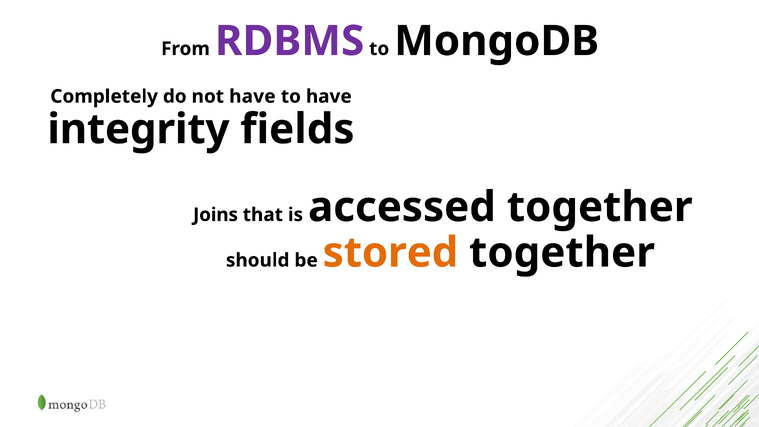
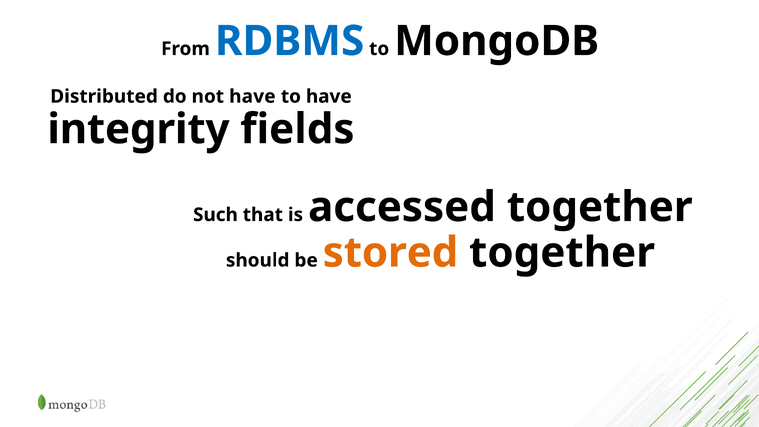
RDBMS colour: purple -> blue (290, 41)
Completely: Completely -> Distributed (104, 96)
Joins: Joins -> Such (215, 215)
